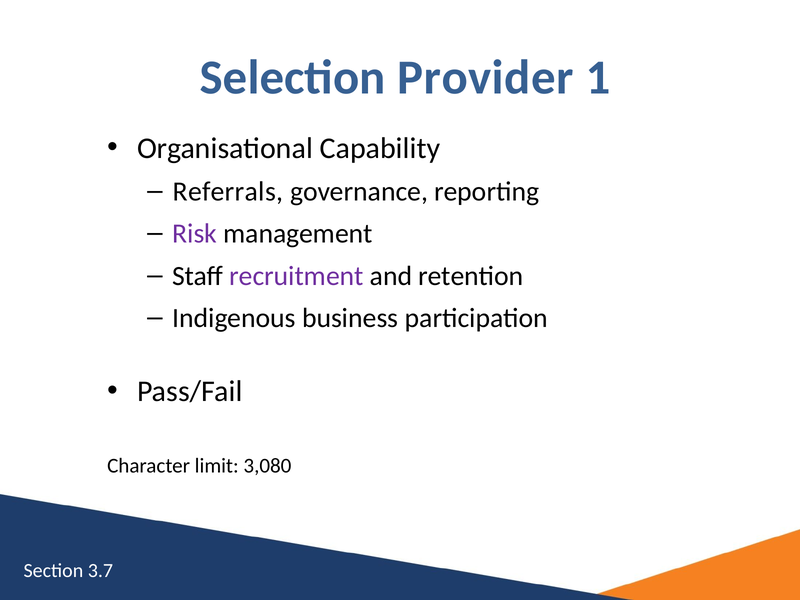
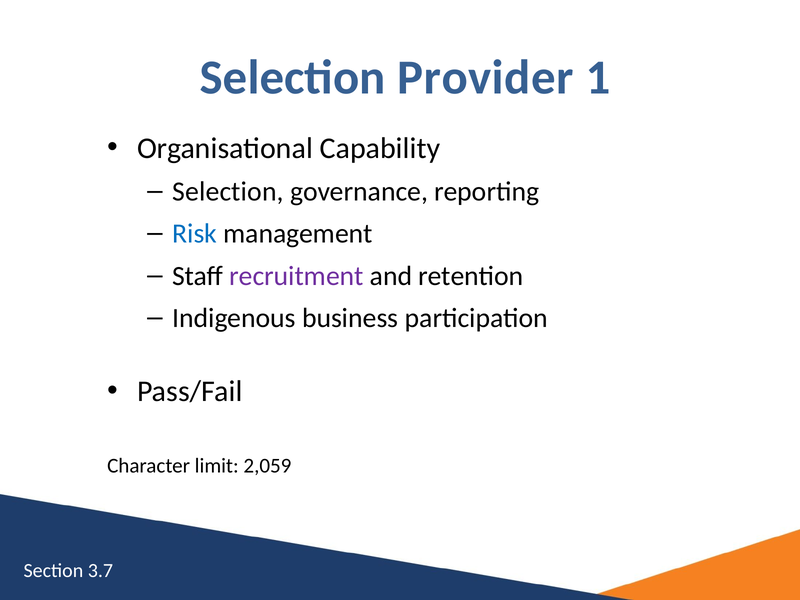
Referrals: Referrals -> Selection (228, 192)
Risk colour: purple -> blue (195, 234)
3,080: 3,080 -> 2,059 (267, 466)
